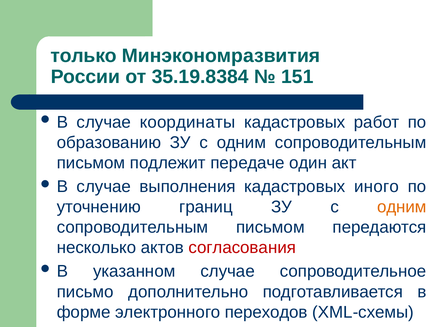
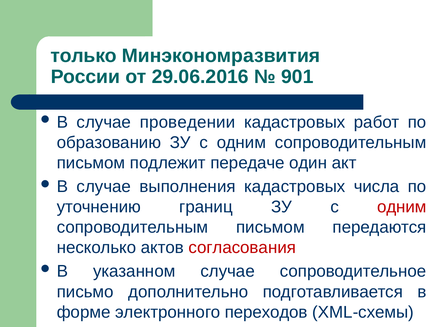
35.19.8384: 35.19.8384 -> 29.06.2016 (200, 77)
151: 151 -> 901 (297, 77)
координаты: координаты -> проведении (188, 122)
иного: иного -> числа (377, 187)
одним colour: orange -> red (402, 207)
